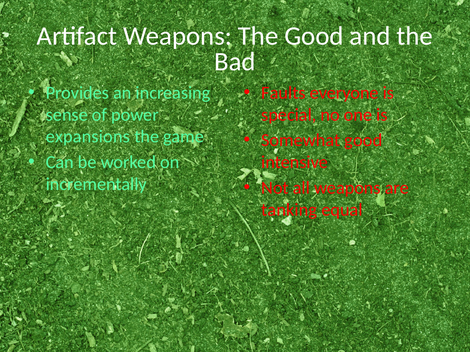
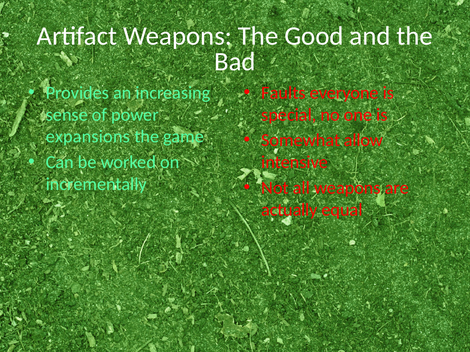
Somewhat good: good -> allow (363, 140)
tanking: tanking -> actually (289, 210)
